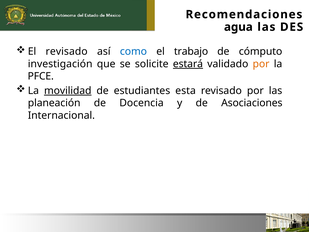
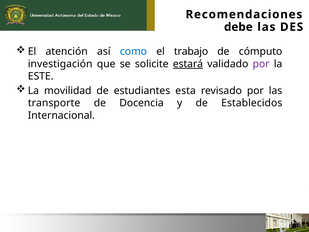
agua: agua -> debe (238, 27)
El revisado: revisado -> atención (67, 51)
por colour: orange -> purple (261, 64)
PFCE: PFCE -> ESTE (41, 76)
movilidad underline: present -> none (68, 91)
planeación: planeación -> transporte (54, 103)
Asociaciones: Asociaciones -> Establecidos (252, 103)
